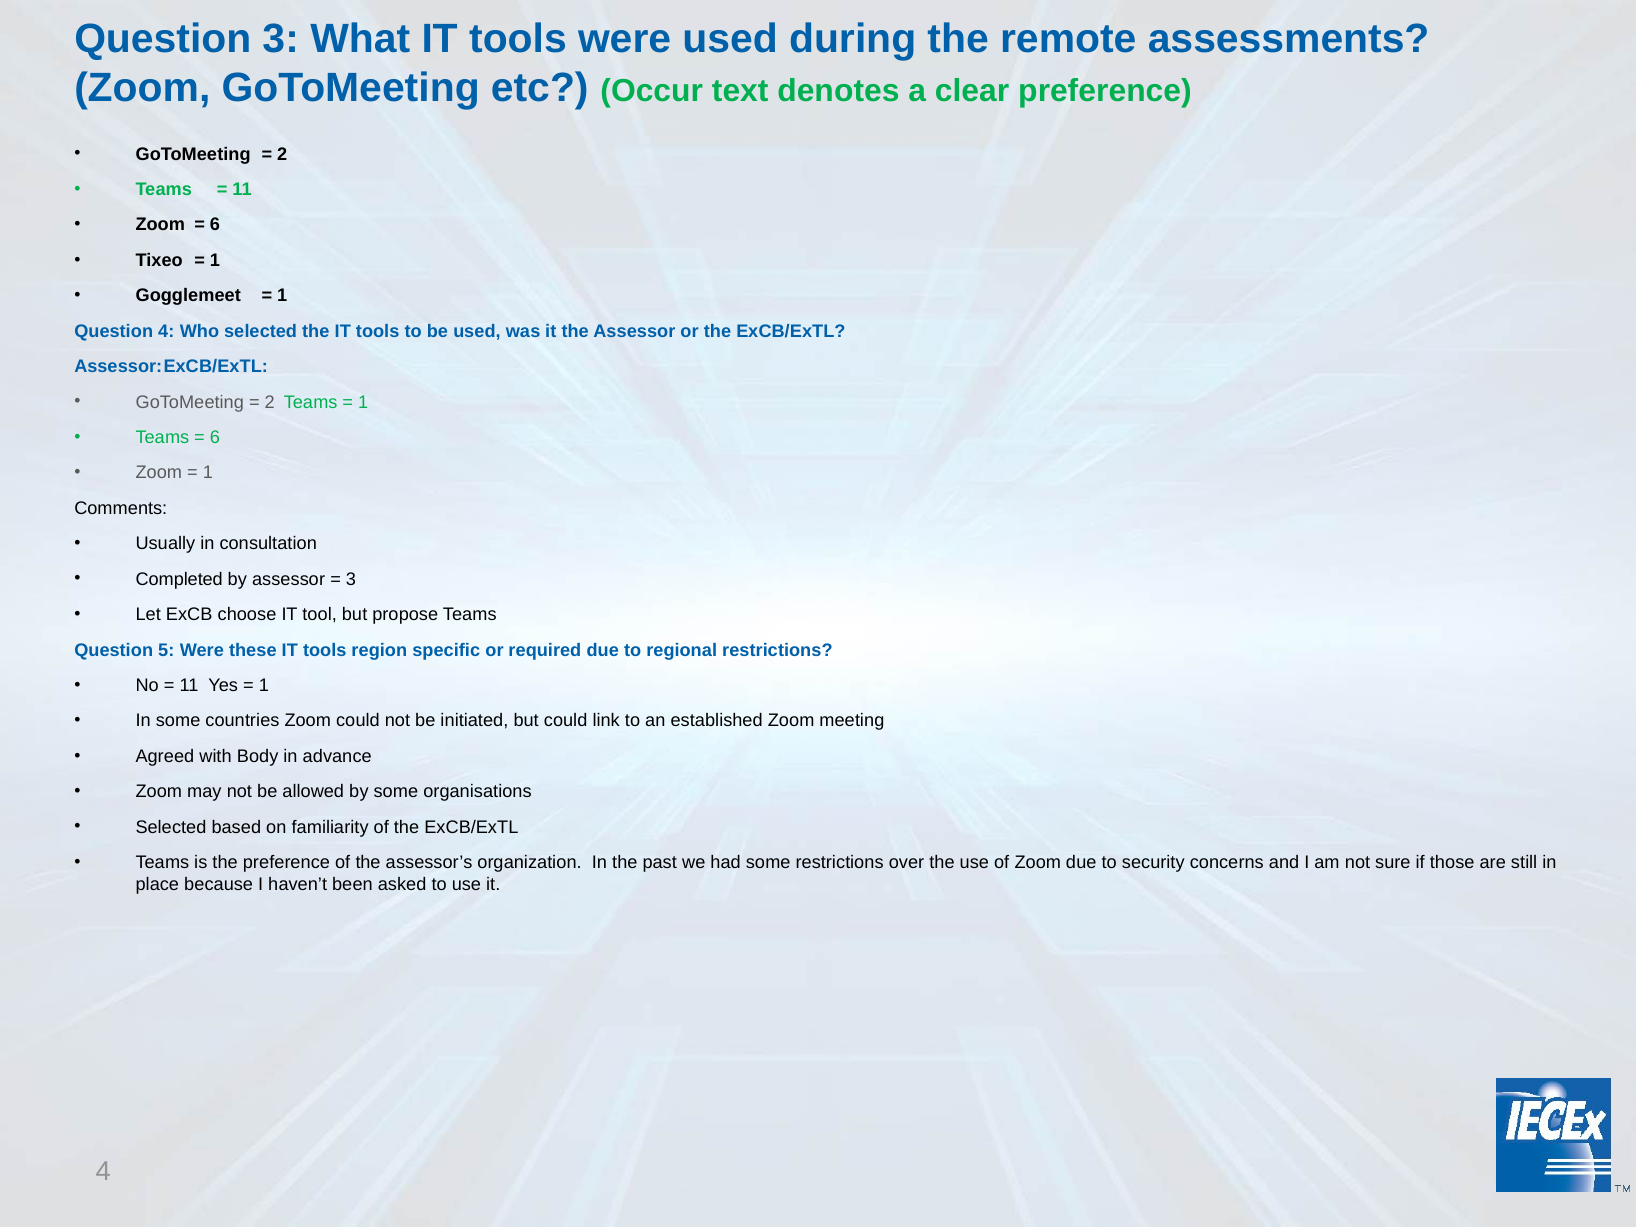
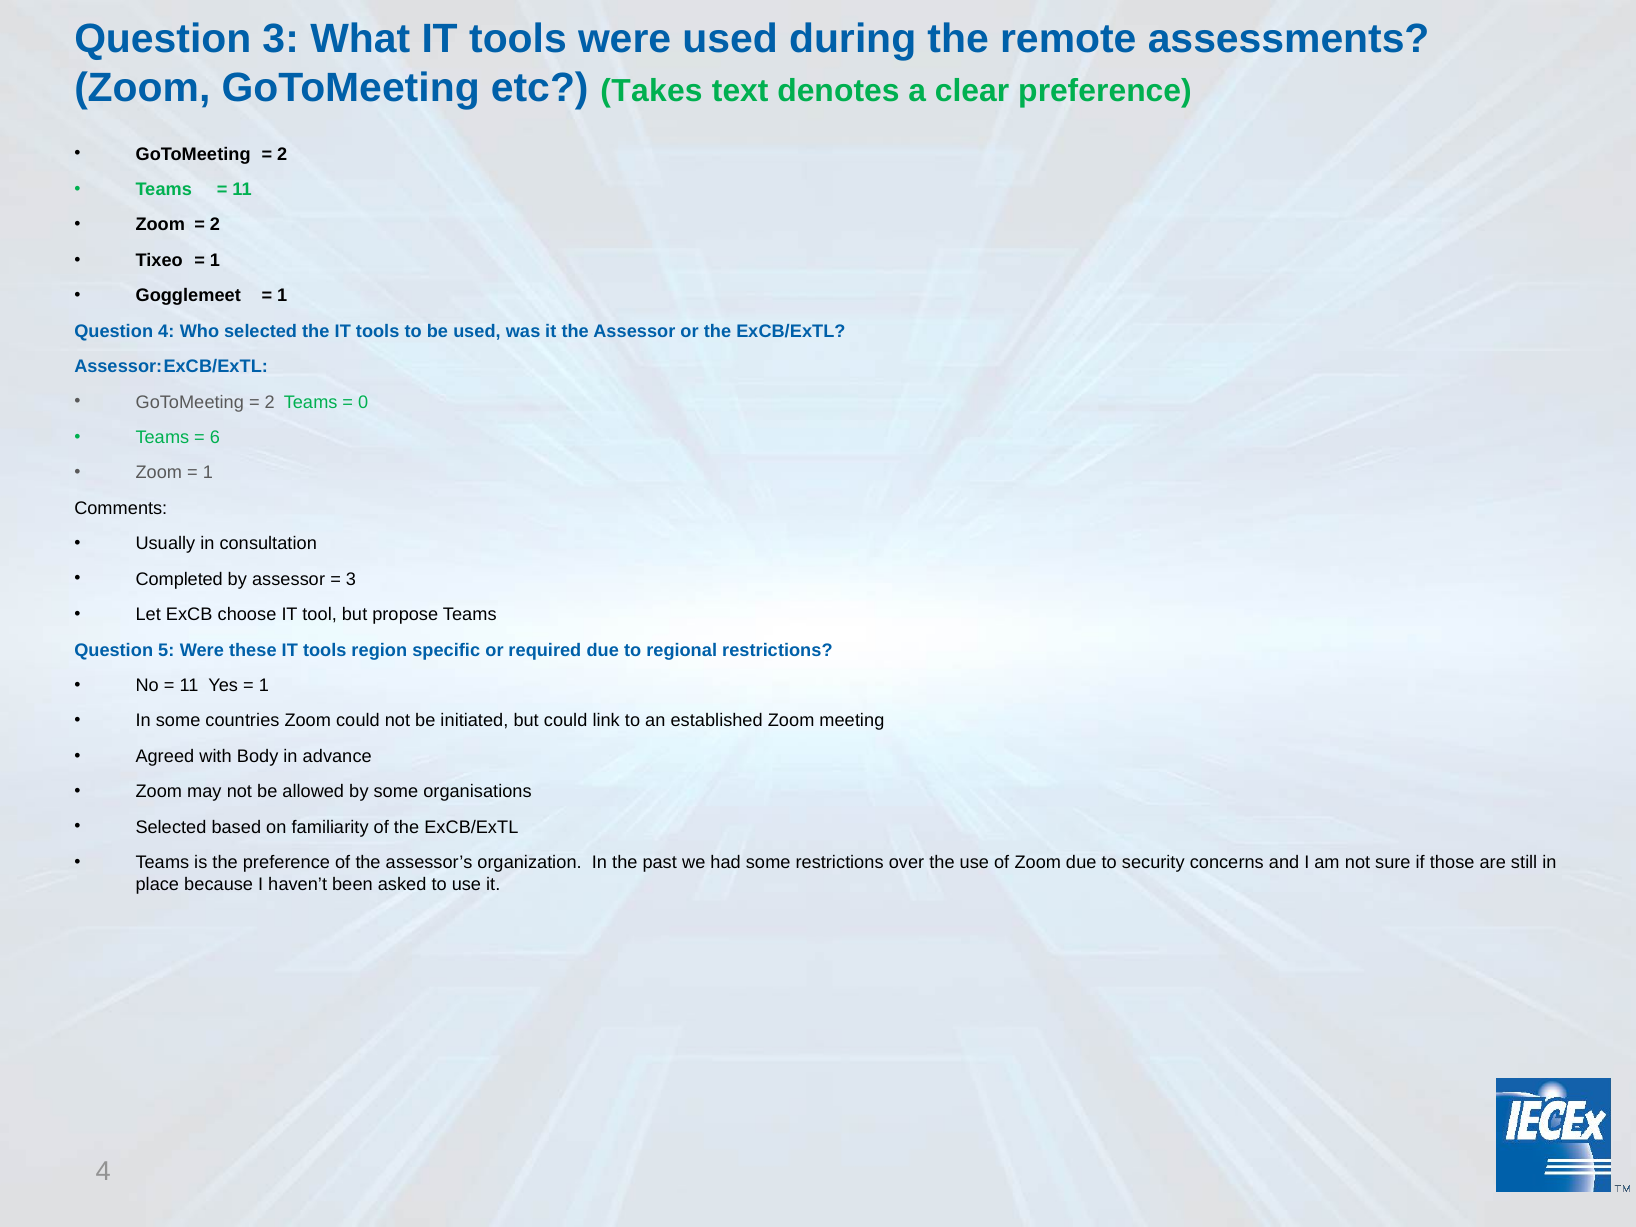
Occur: Occur -> Takes (652, 91)
6: 6 -> 2 (215, 225)
1: 1 -> 0 (363, 402)
